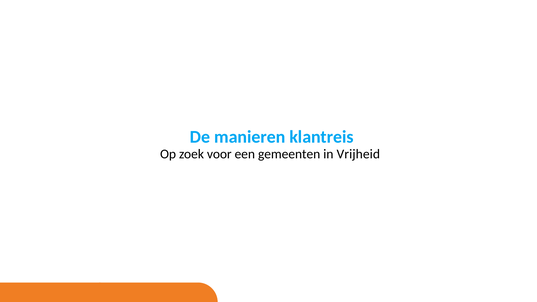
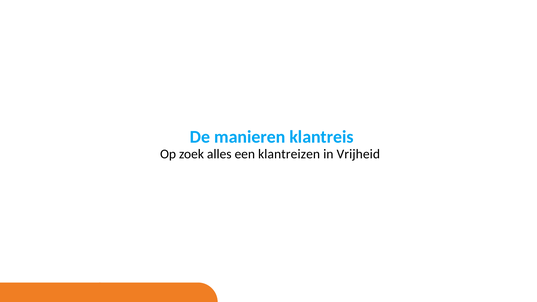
voor: voor -> alles (219, 154)
gemeenten: gemeenten -> klantreizen (289, 154)
